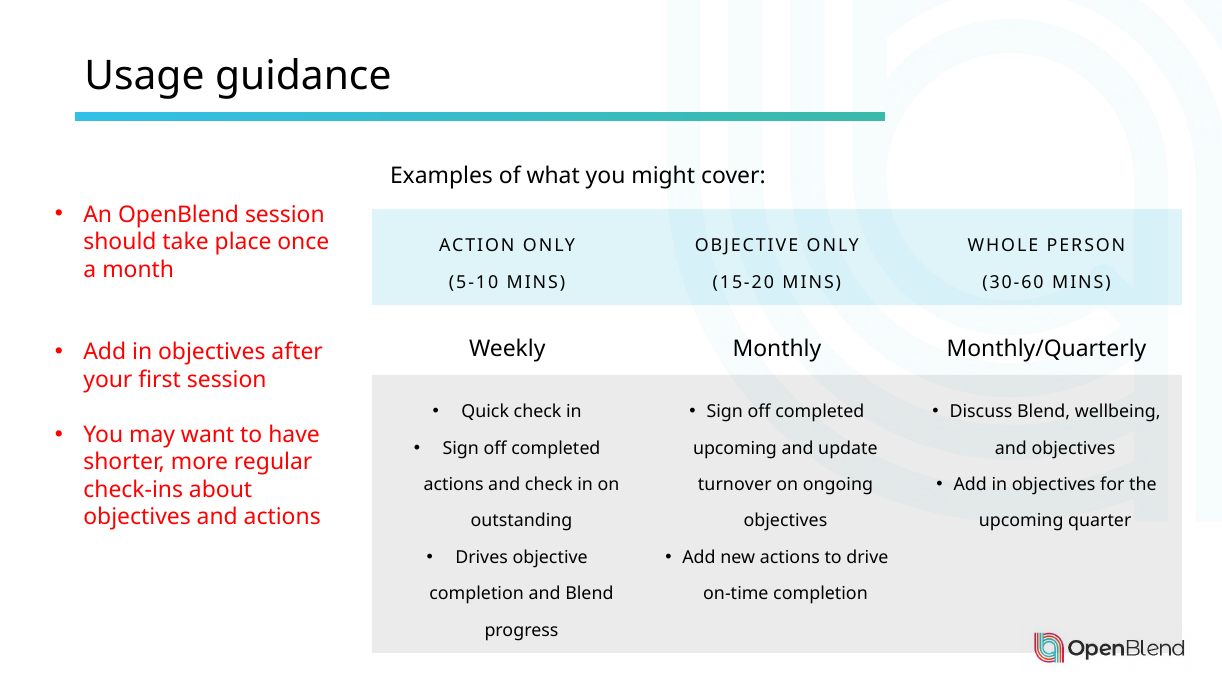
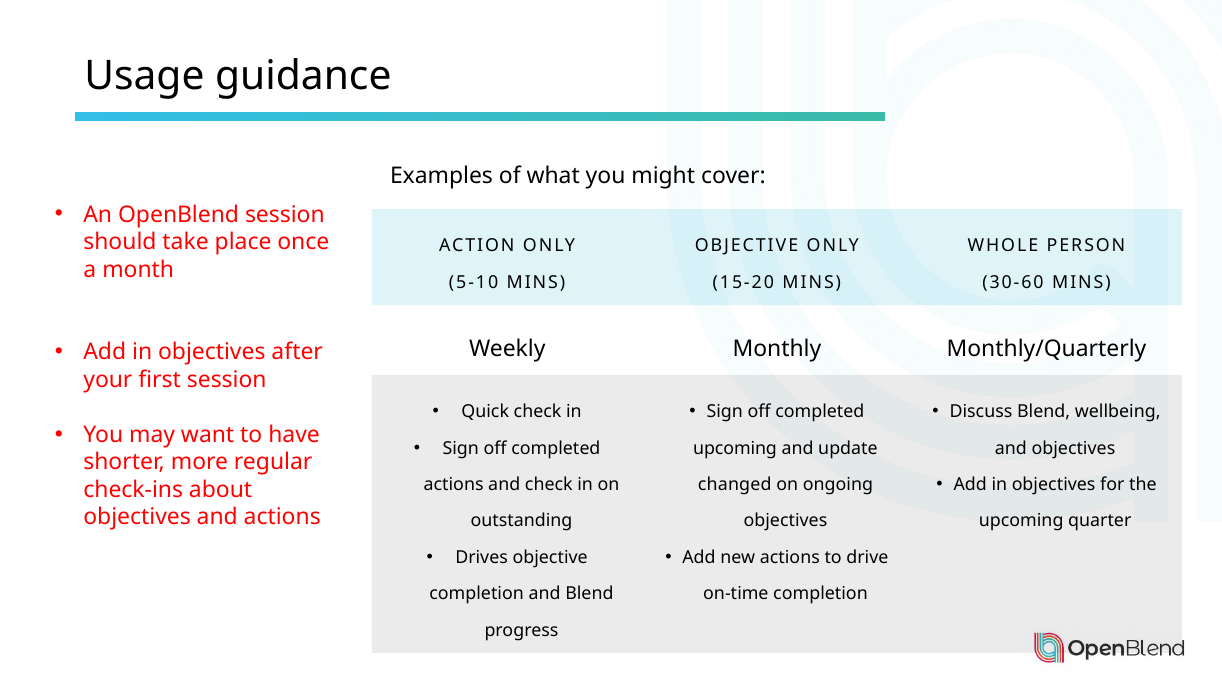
turnover: turnover -> changed (735, 484)
